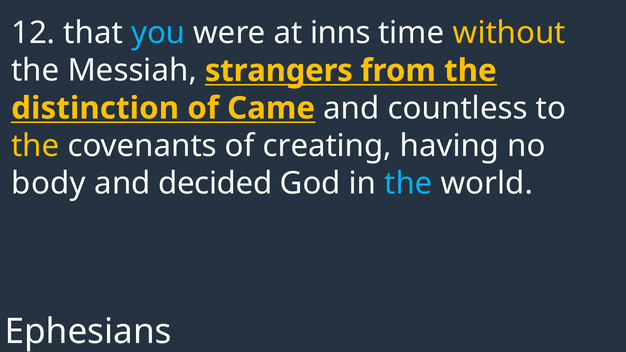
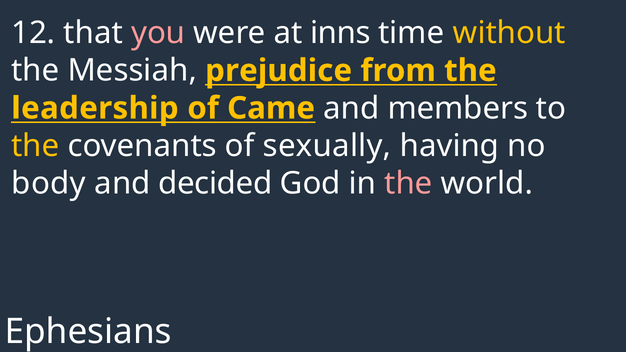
you colour: light blue -> pink (158, 33)
strangers: strangers -> prejudice (279, 71)
distinction: distinction -> leadership (95, 108)
countless: countless -> members (458, 108)
creating: creating -> sexually (327, 146)
the colour: light blue -> pink (408, 183)
